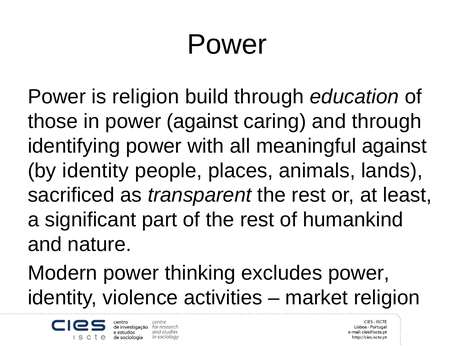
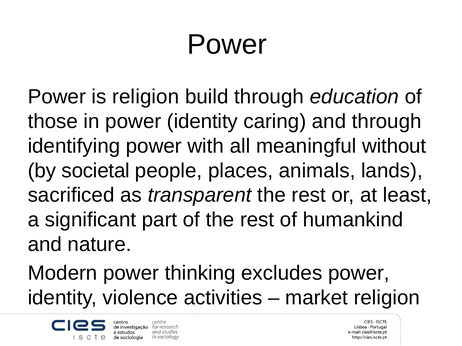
in power against: against -> identity (202, 122)
meaningful against: against -> without (394, 146)
by identity: identity -> societal (96, 171)
